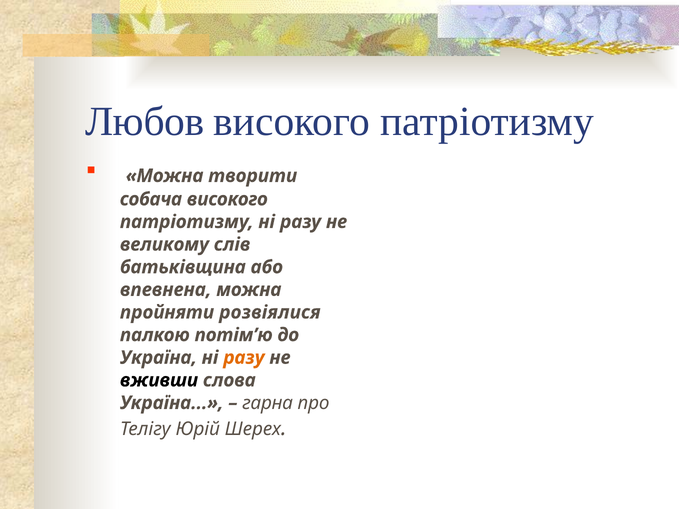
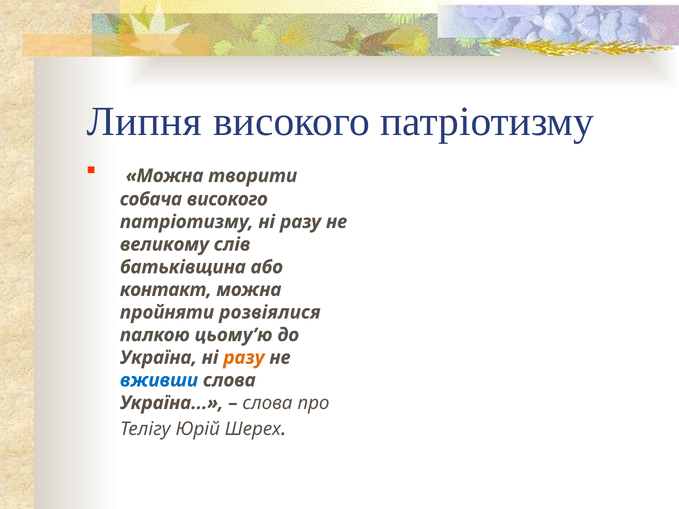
Любов: Любов -> Липня (144, 122)
впевнена: впевнена -> контакт (166, 290)
потім’ю: потім’ю -> цьому’ю (234, 335)
вживши colour: black -> blue (159, 380)
гарна: гарна -> слова (267, 403)
